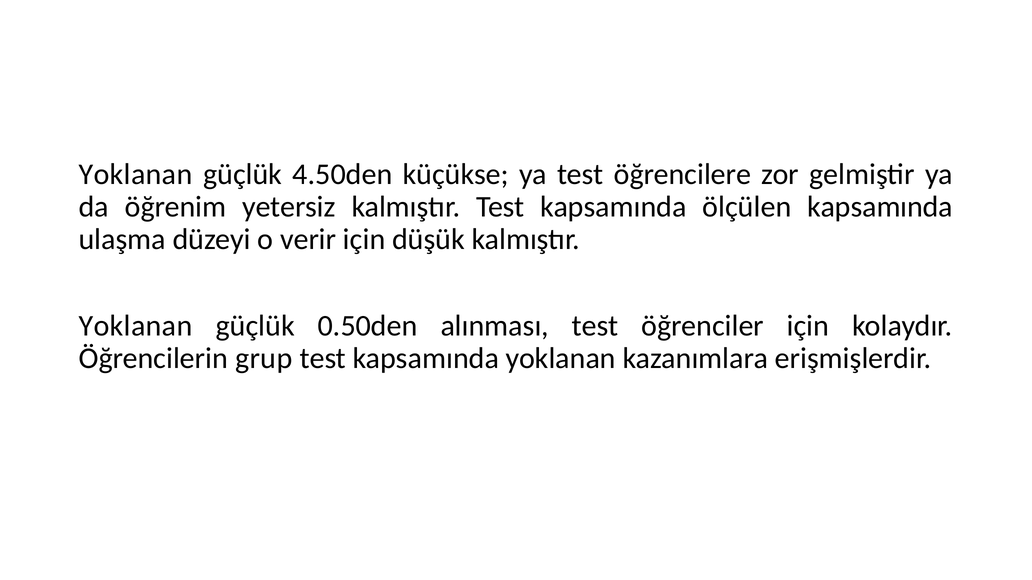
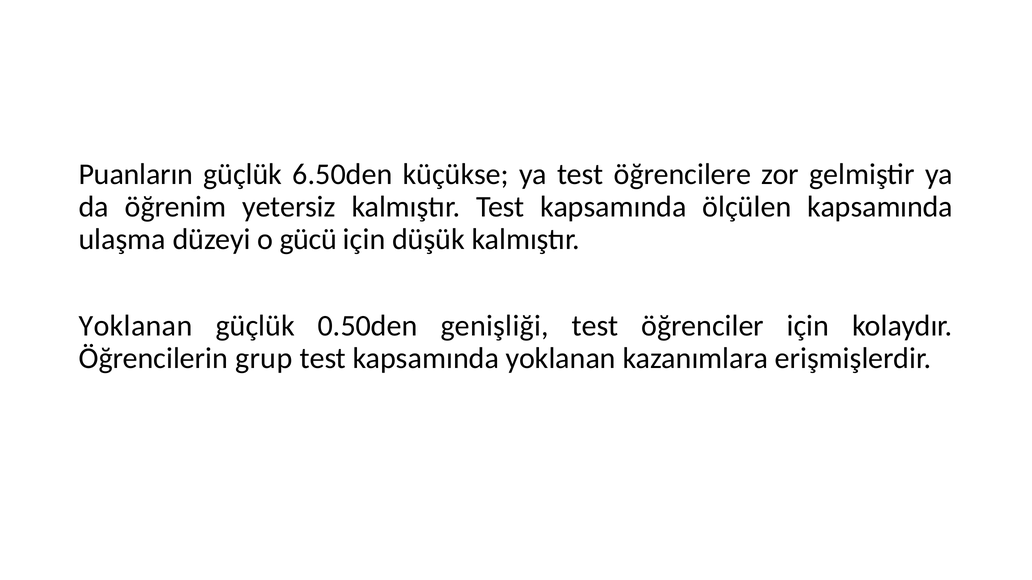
Yoklanan: Yoklanan -> Puanların (136, 174)
4.50den: 4.50den -> 6.50den (342, 174)
verir: verir -> gücü (308, 240)
alınması: alınması -> genişliği (495, 326)
